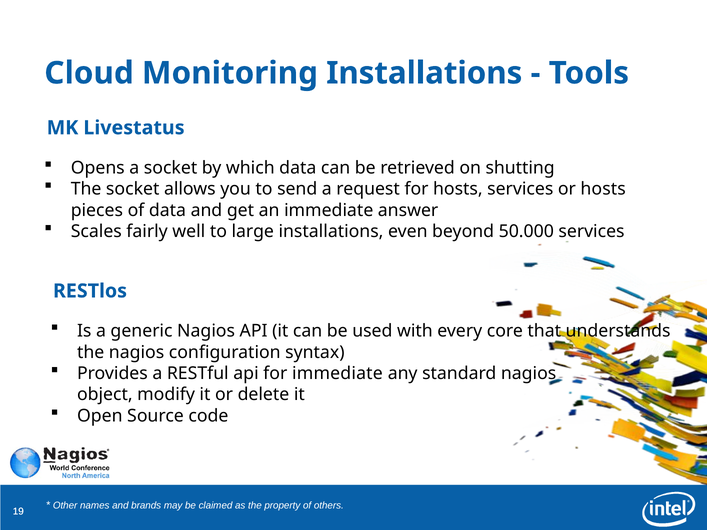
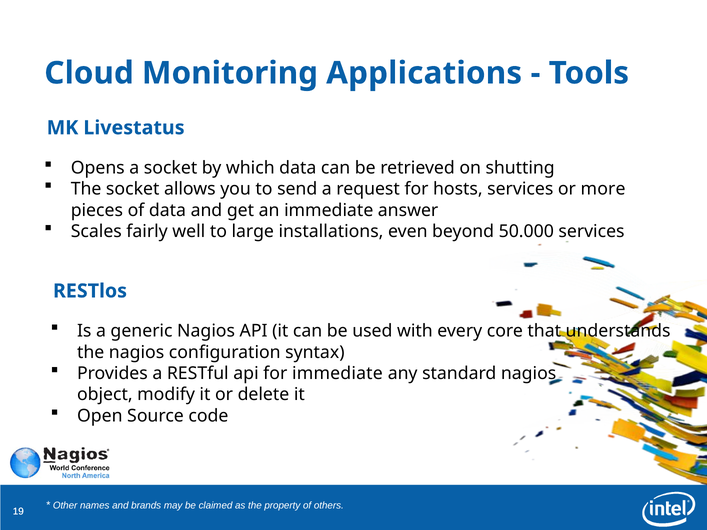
Monitoring Installations: Installations -> Applications (424, 73)
or hosts: hosts -> more (603, 189)
